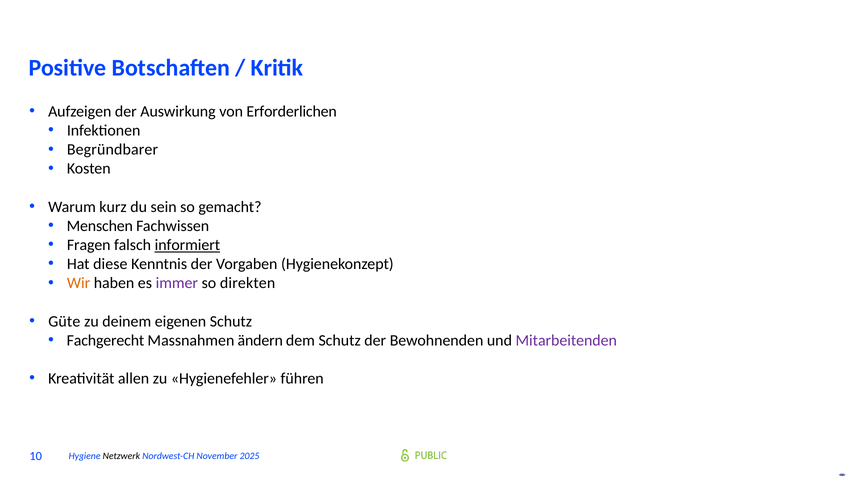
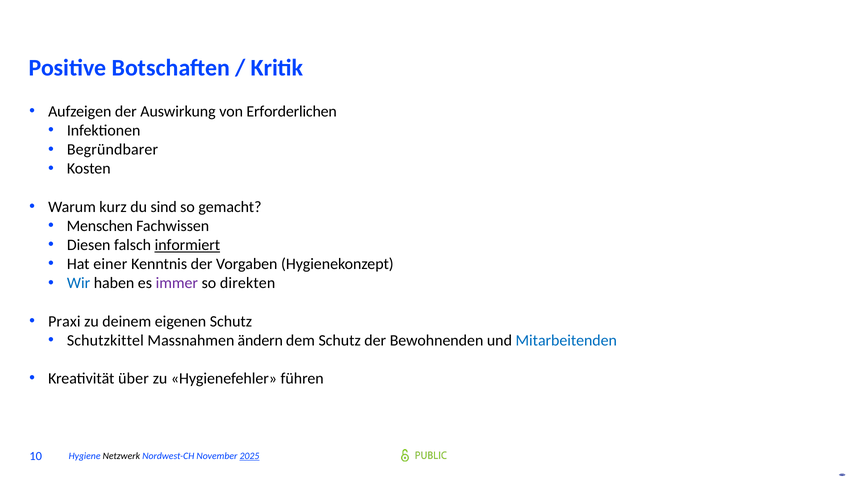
sein: sein -> sind (164, 207)
Fragen: Fragen -> Diesen (89, 245)
diese: diese -> einer (110, 264)
Wir colour: orange -> blue (79, 283)
Güte: Güte -> Praxi (64, 321)
Fachgerecht: Fachgerecht -> Schutzkittel (105, 340)
Mitarbeitenden colour: purple -> blue (566, 340)
allen: allen -> über (134, 379)
2025 underline: none -> present (250, 456)
